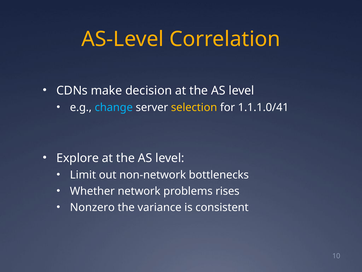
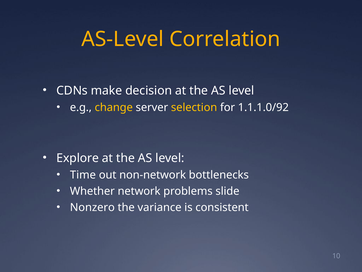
change colour: light blue -> yellow (114, 107)
1.1.1.0/41: 1.1.1.0/41 -> 1.1.1.0/92 (263, 107)
Limit: Limit -> Time (83, 175)
rises: rises -> slide (227, 191)
